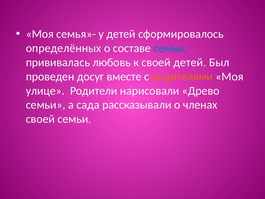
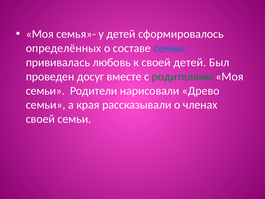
родителями colour: orange -> green (182, 76)
улице: улице -> семьи (45, 91)
сада: сада -> края (88, 105)
